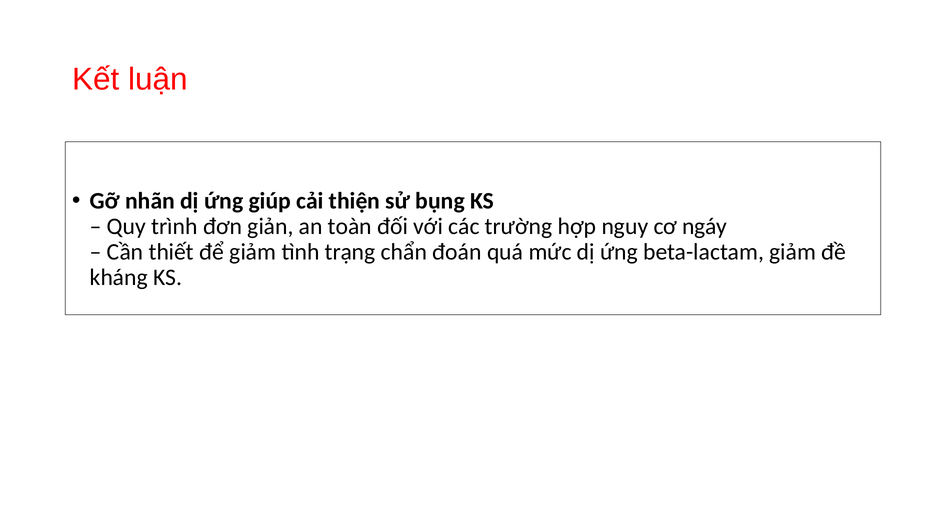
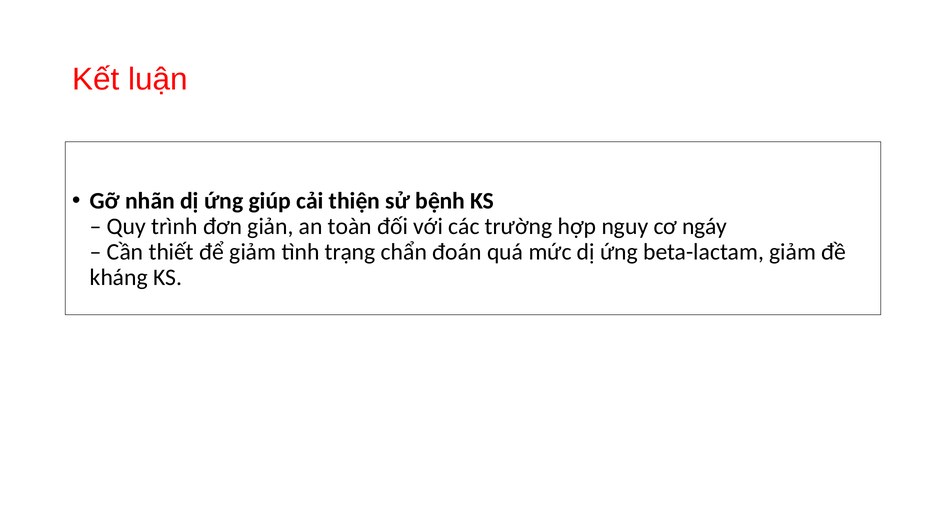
bụng: bụng -> bệnh (440, 201)
